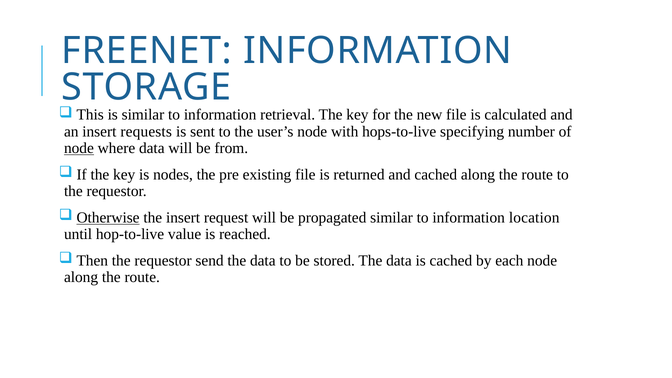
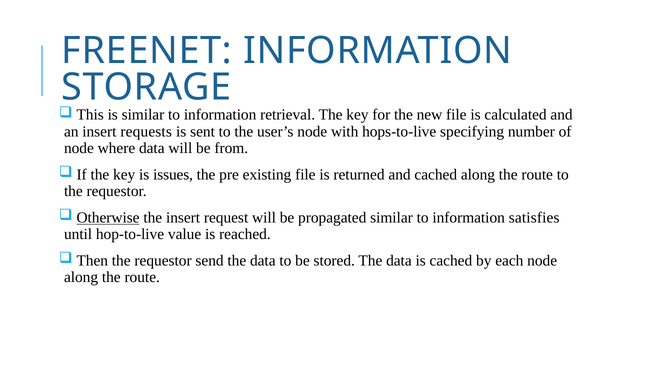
node underline: present -> none (79, 148)
nodes: nodes -> issues (173, 175)
location: location -> satisfies (534, 218)
